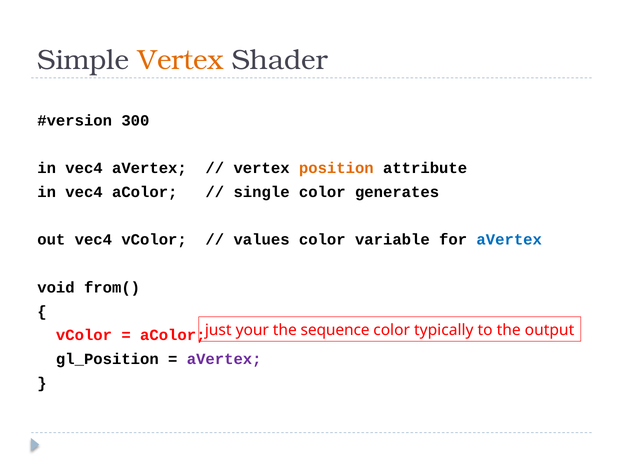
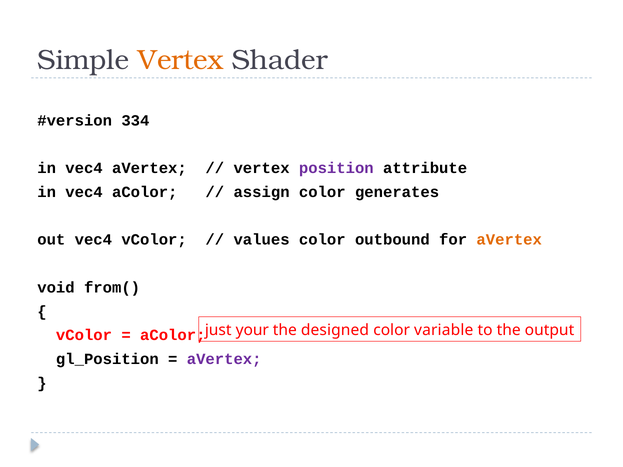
300: 300 -> 334 (135, 120)
position colour: orange -> purple (336, 168)
single: single -> assign (262, 192)
variable: variable -> outbound (392, 240)
aVertex colour: blue -> orange (509, 240)
sequence: sequence -> designed (335, 330)
typically: typically -> variable (444, 330)
